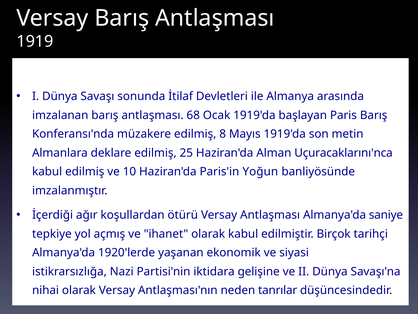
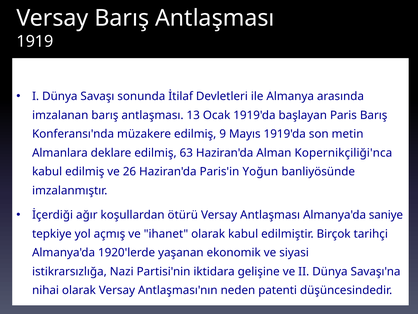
68: 68 -> 13 (193, 115)
8: 8 -> 9 (223, 134)
25: 25 -> 63 (186, 153)
Uçuracaklarını'nca: Uçuracaklarını'nca -> Kopernikçiliği'nca (343, 153)
10: 10 -> 26 (129, 171)
tanrılar: tanrılar -> patenti (278, 290)
